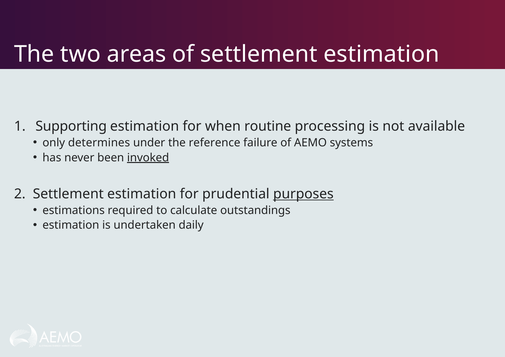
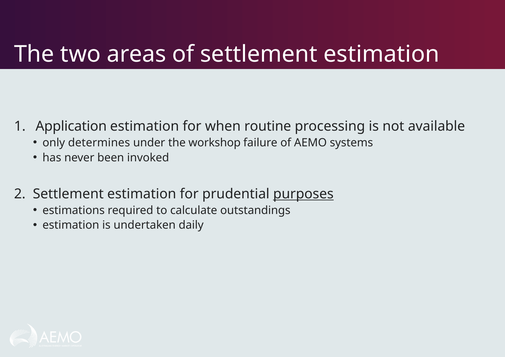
Supporting: Supporting -> Application (71, 126)
reference: reference -> workshop (215, 143)
invoked underline: present -> none (148, 158)
